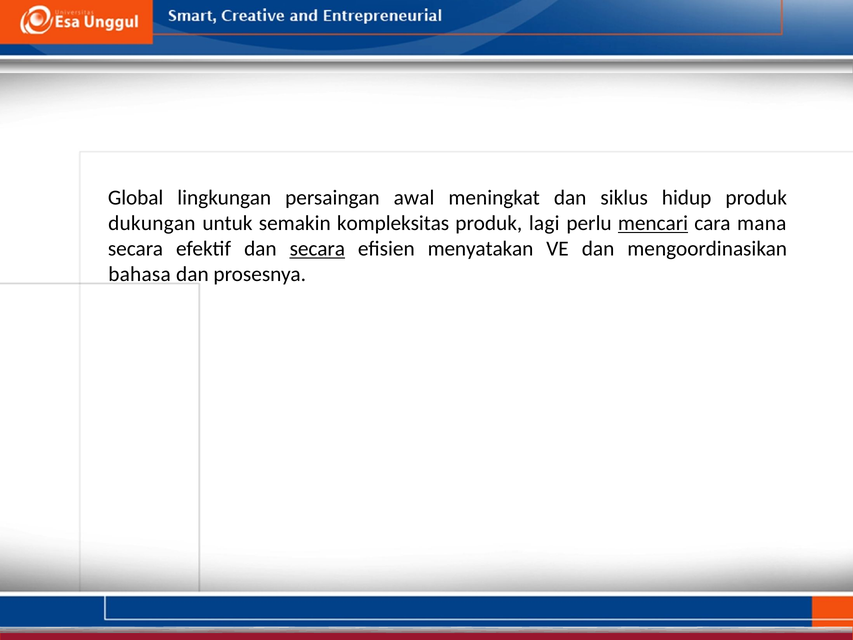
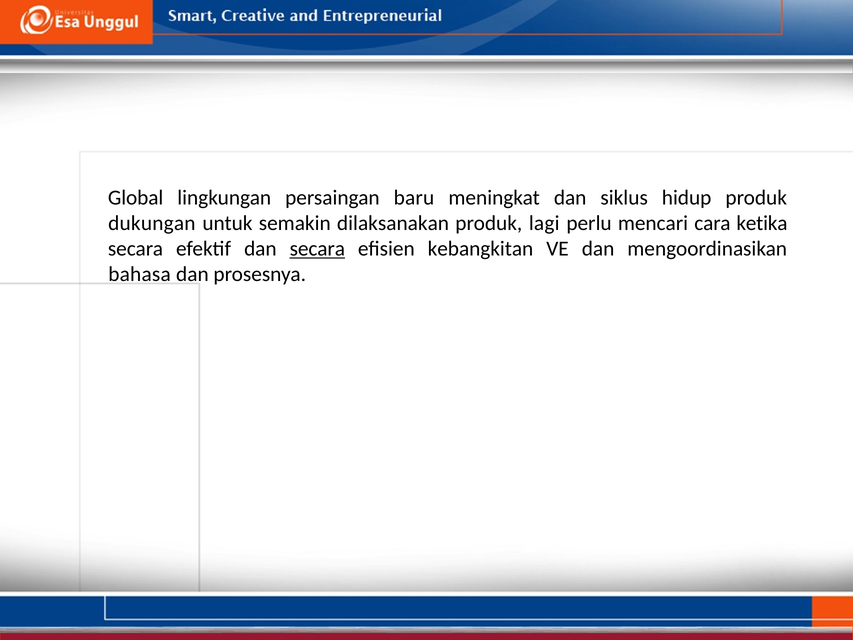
awal: awal -> baru (414, 198)
kompleksitas: kompleksitas -> dilaksanakan (393, 223)
mencari underline: present -> none (653, 223)
mana: mana -> ketika (762, 223)
menyatakan: menyatakan -> kebangkitan (480, 249)
